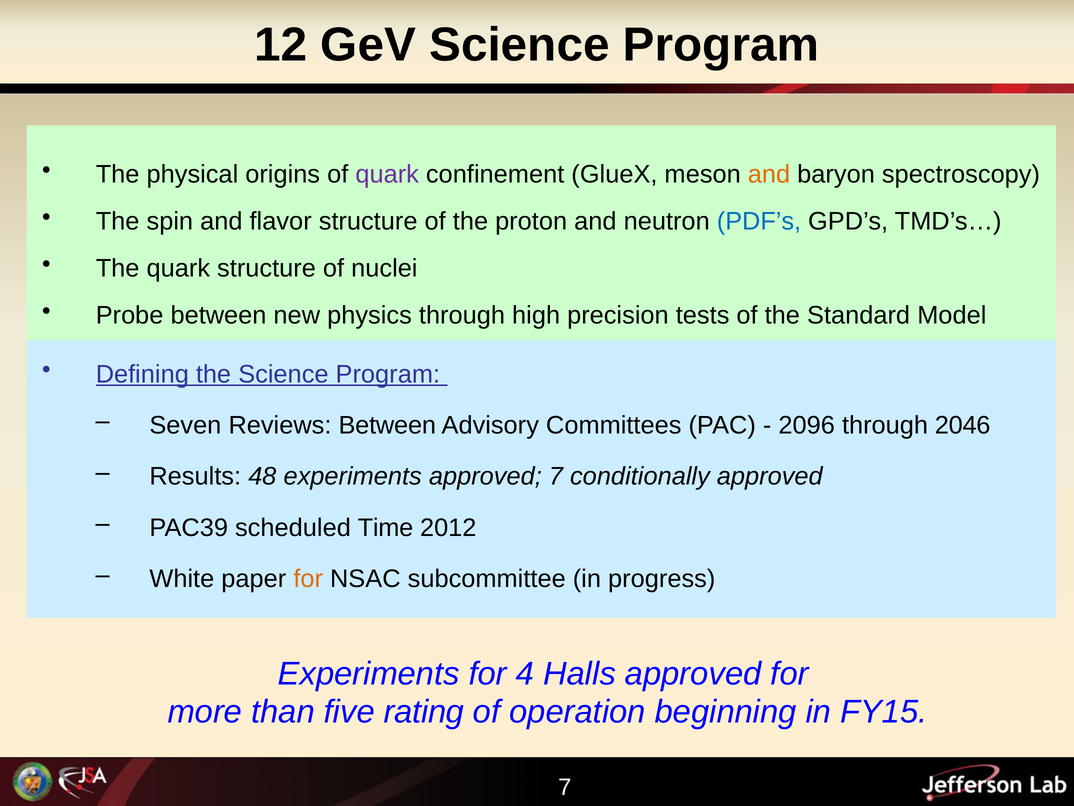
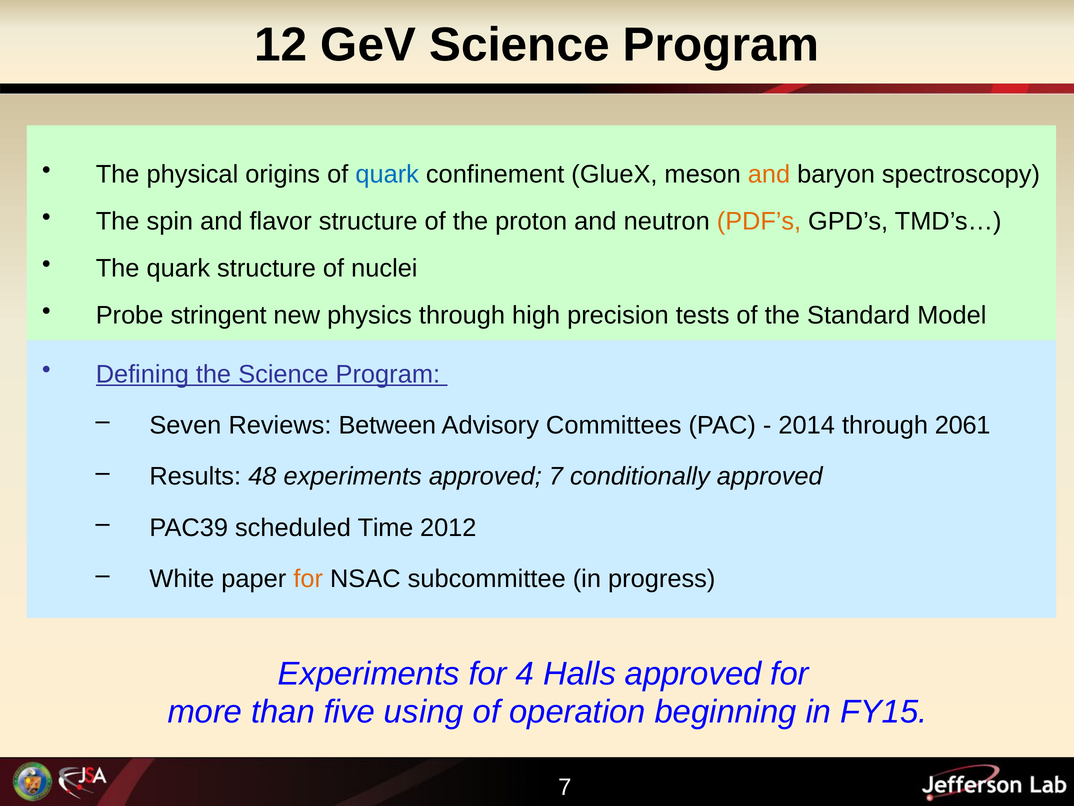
quark colour: purple -> blue (387, 175)
PDF’s colour: blue -> orange (759, 221)
Probe between: between -> stringent (219, 315)
2096: 2096 -> 2014 (807, 425)
2046: 2046 -> 2061 (963, 425)
rating: rating -> using (424, 712)
